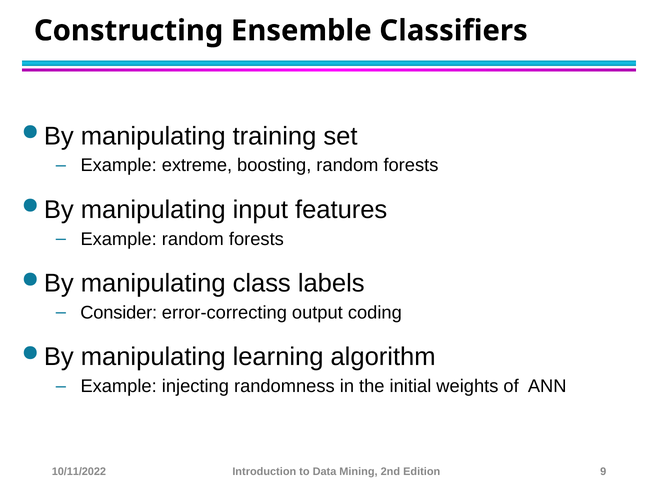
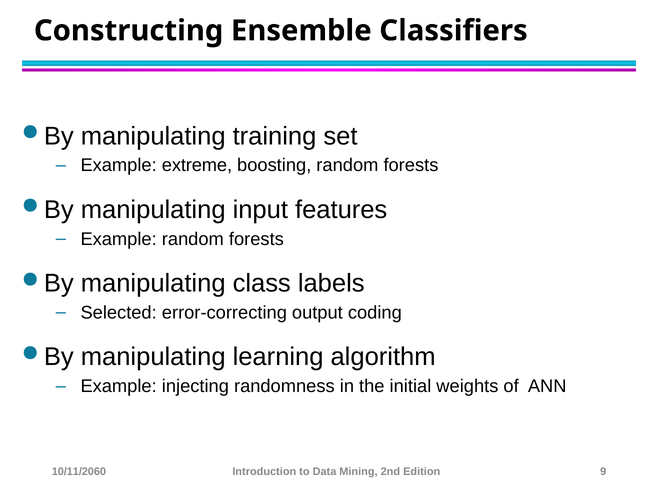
Consider: Consider -> Selected (119, 312)
10/11/2022: 10/11/2022 -> 10/11/2060 (79, 471)
